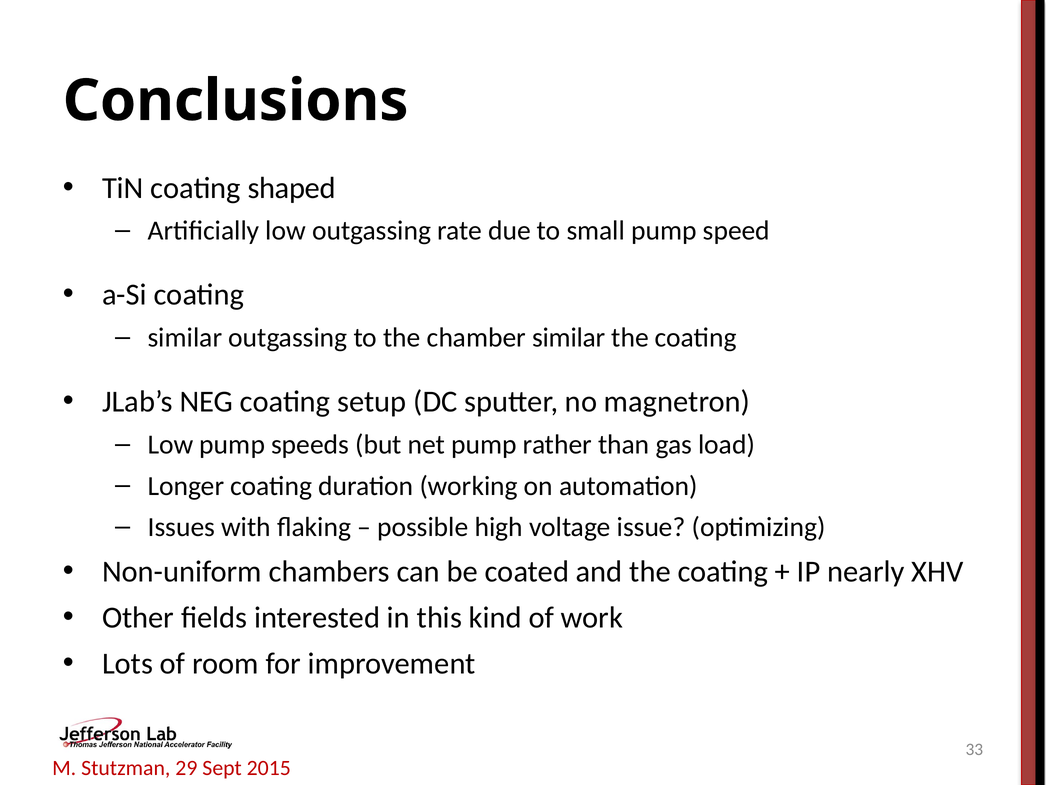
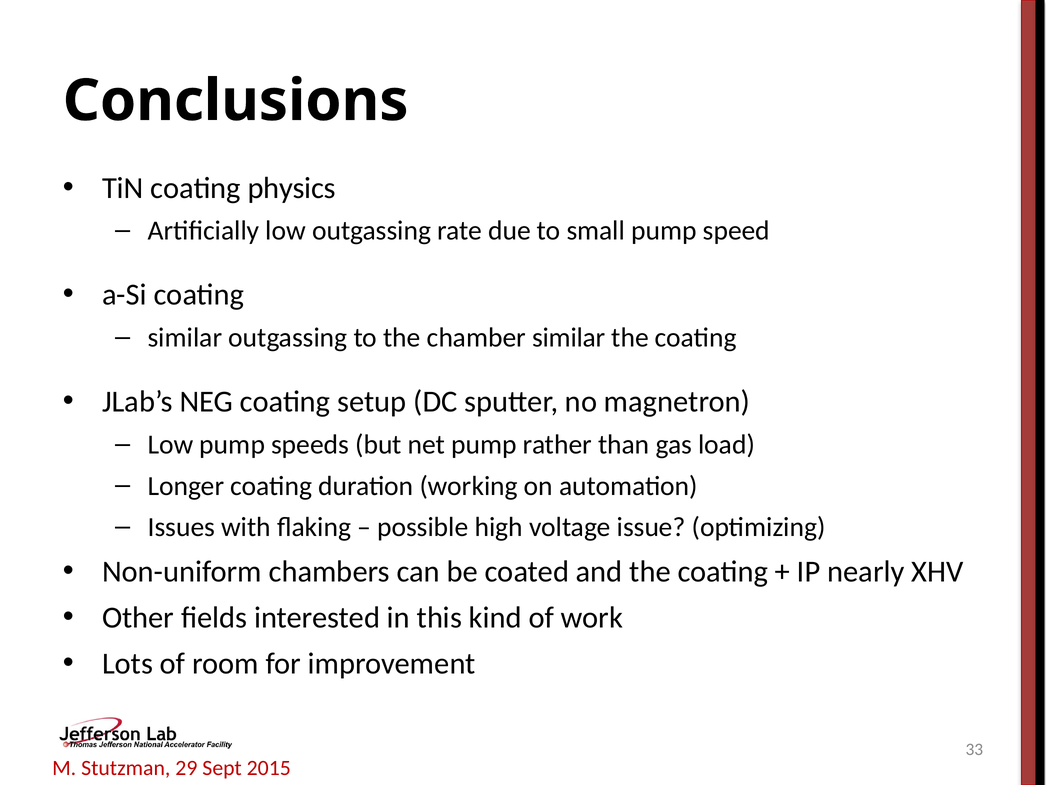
shaped: shaped -> physics (292, 188)
